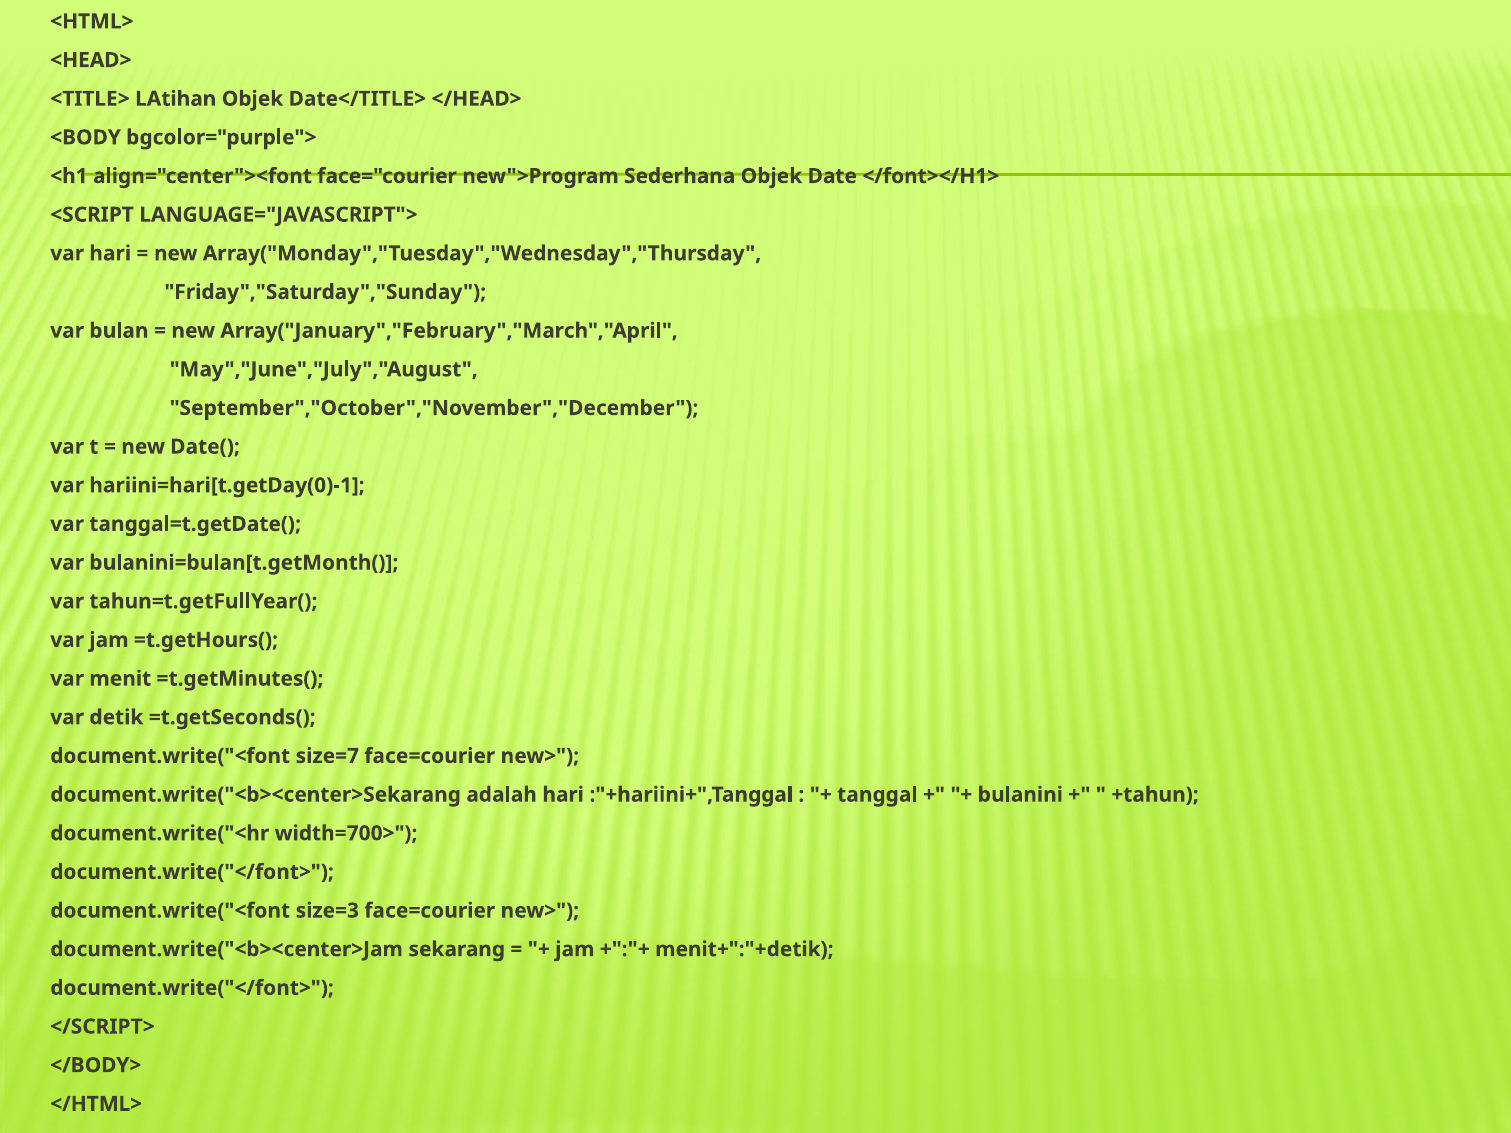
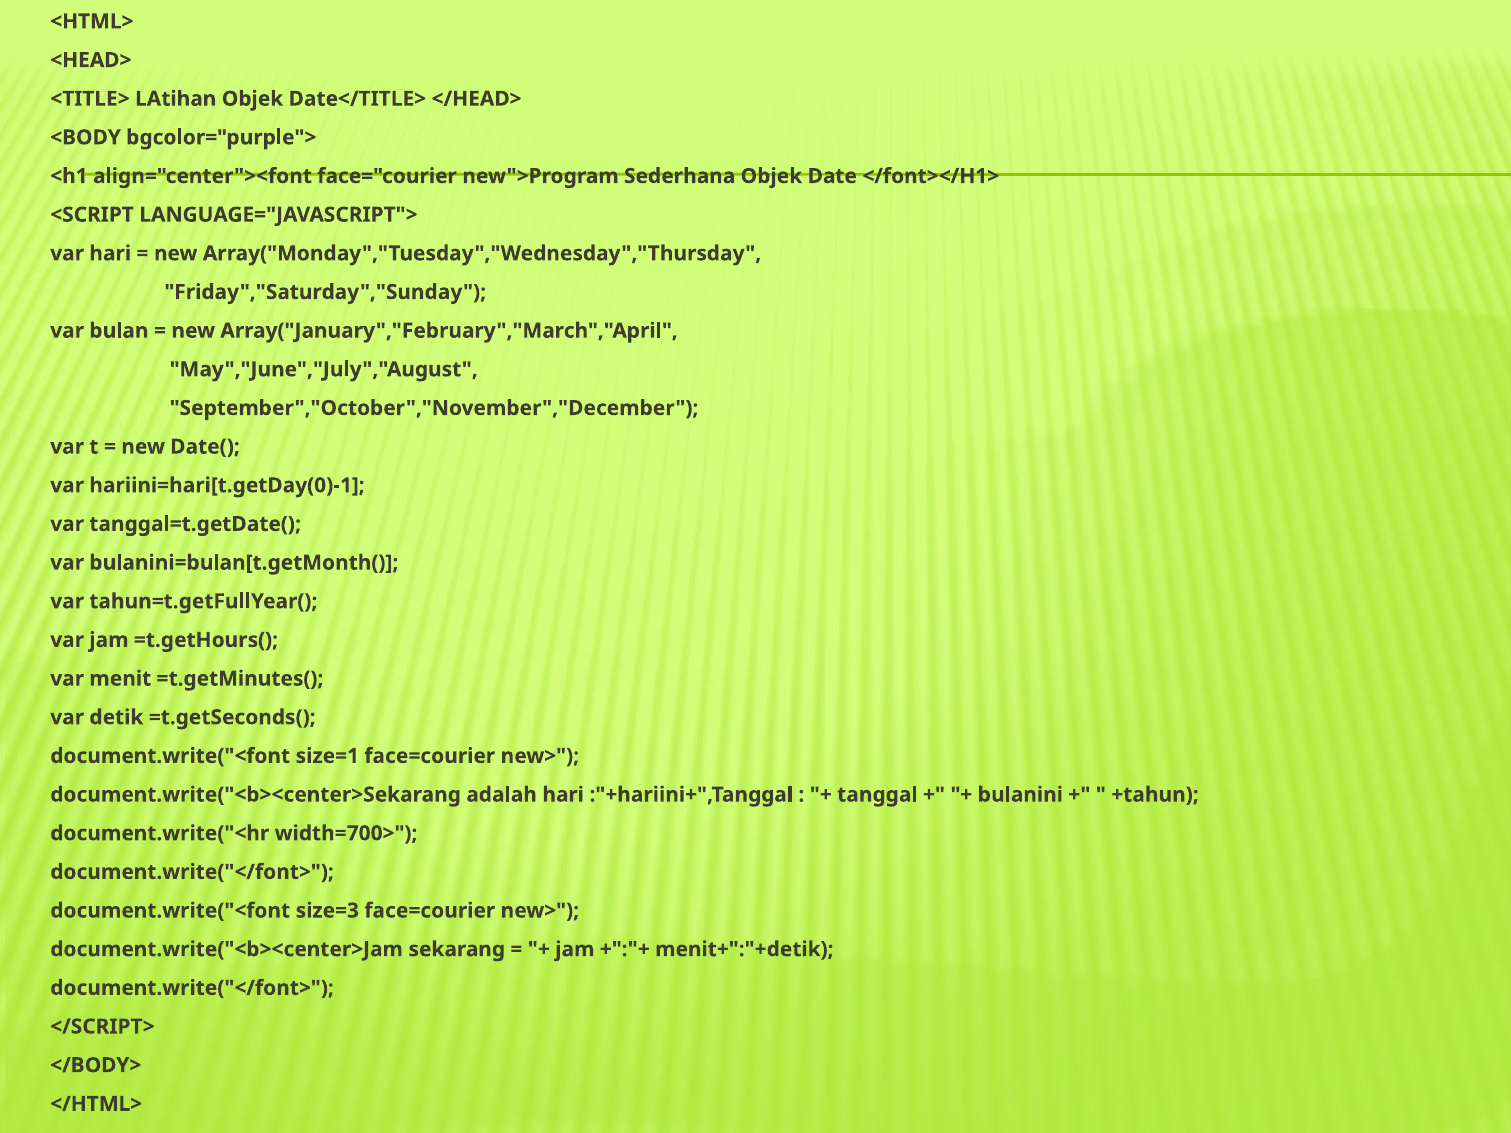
size=7: size=7 -> size=1 (327, 756)
